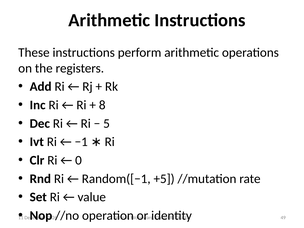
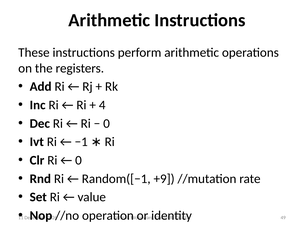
8: 8 -> 4 (102, 105)
5: 5 -> 0 (107, 123)
+5: +5 -> +9 (164, 179)
